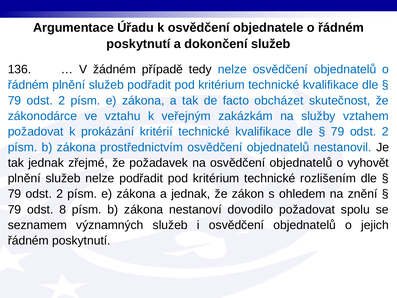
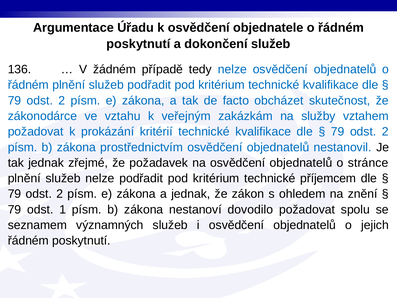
vyhovět: vyhovět -> stránce (368, 163)
rozlišením: rozlišením -> příjemcem (328, 178)
8: 8 -> 1 (63, 209)
